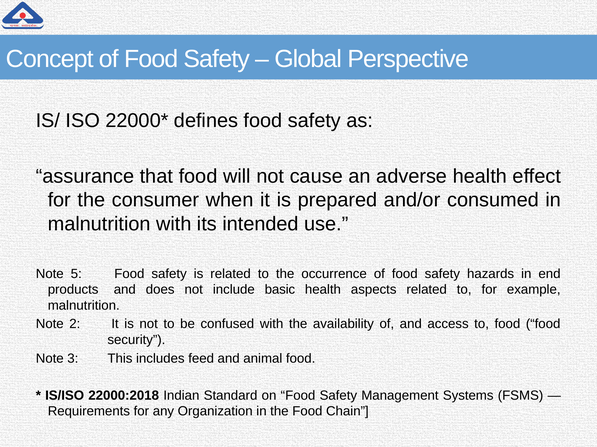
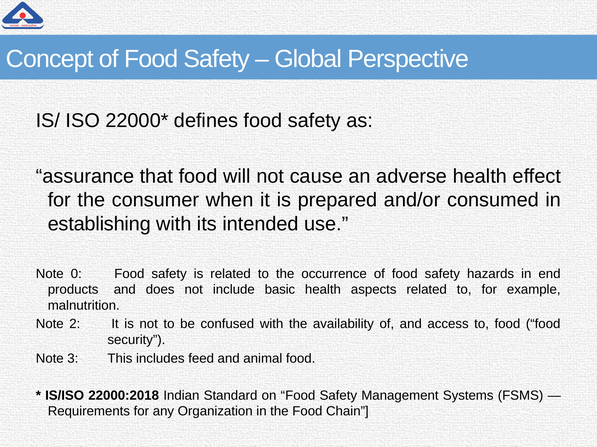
malnutrition: malnutrition -> establishing (99, 224)
5: 5 -> 0 (76, 274)
